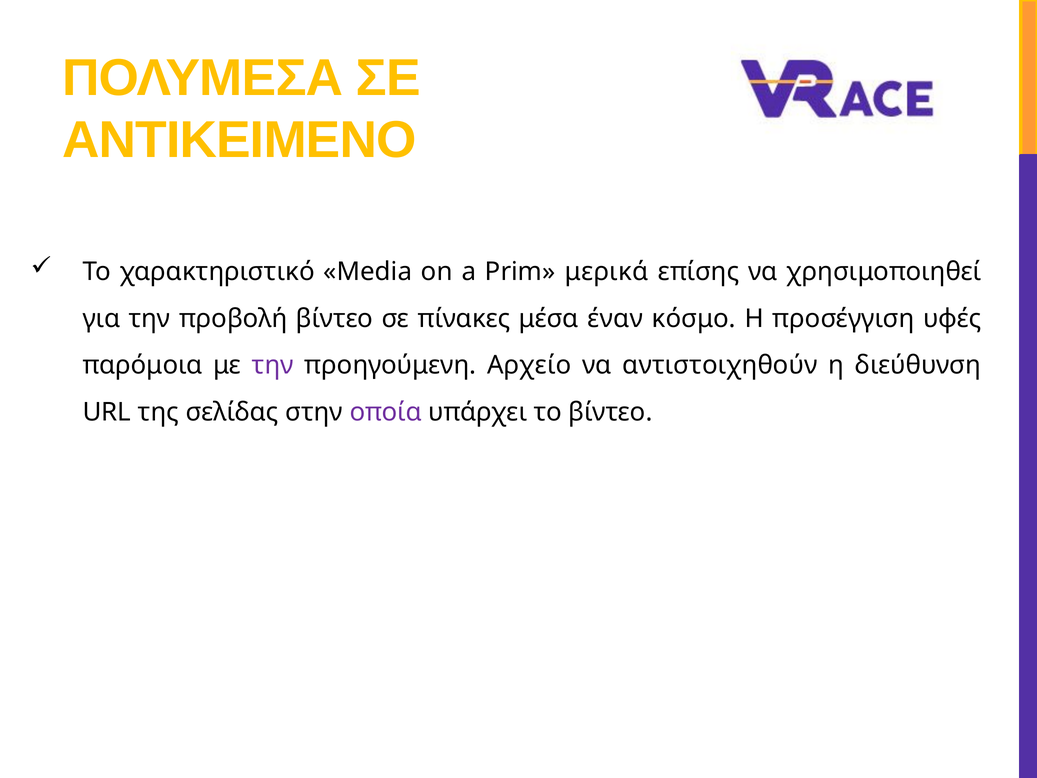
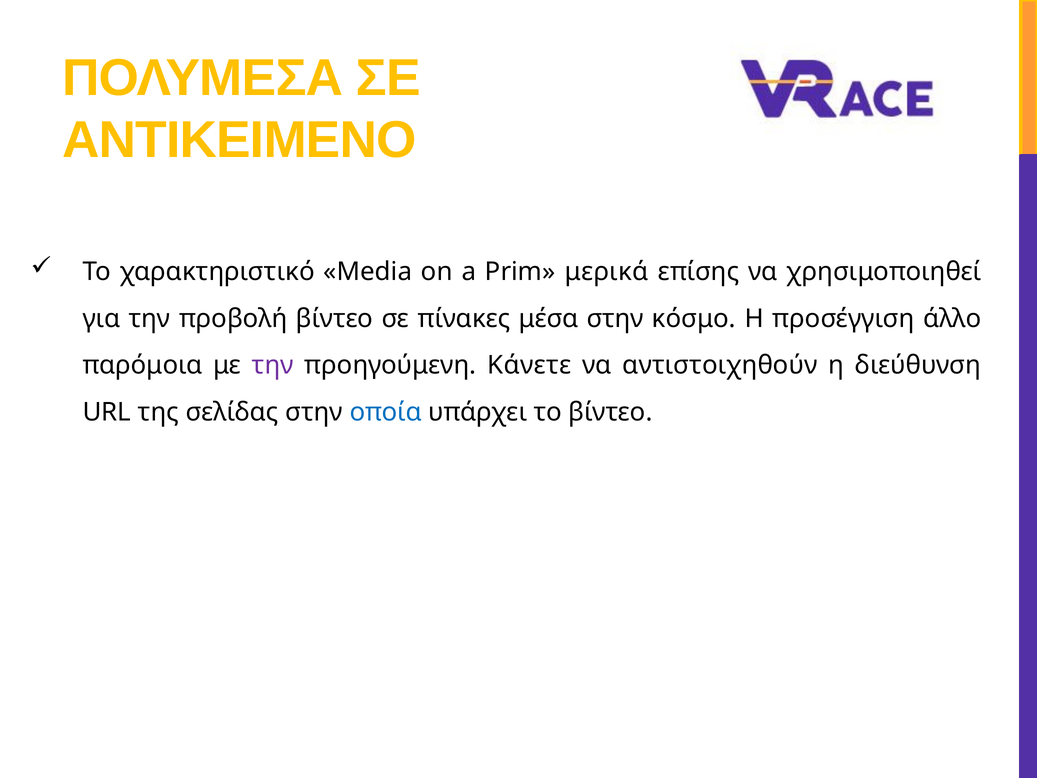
μέσα έναν: έναν -> στην (615, 319)
υφές: υφές -> άλλο (952, 319)
Αρχείο: Αρχείο -> Κάνετε (529, 365)
οποία colour: purple -> blue (386, 412)
